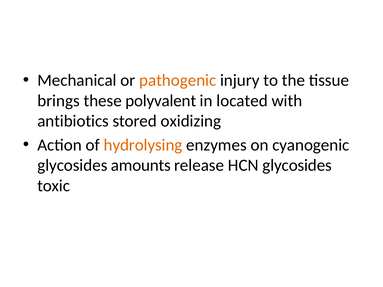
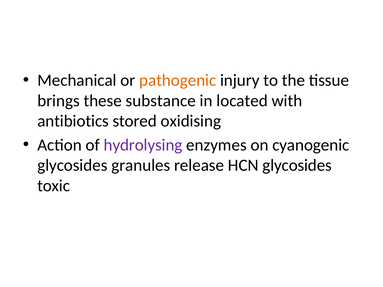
polyvalent: polyvalent -> substance (161, 101)
oxidizing: oxidizing -> oxidising (191, 121)
hydrolysing colour: orange -> purple (143, 145)
amounts: amounts -> granules (141, 165)
